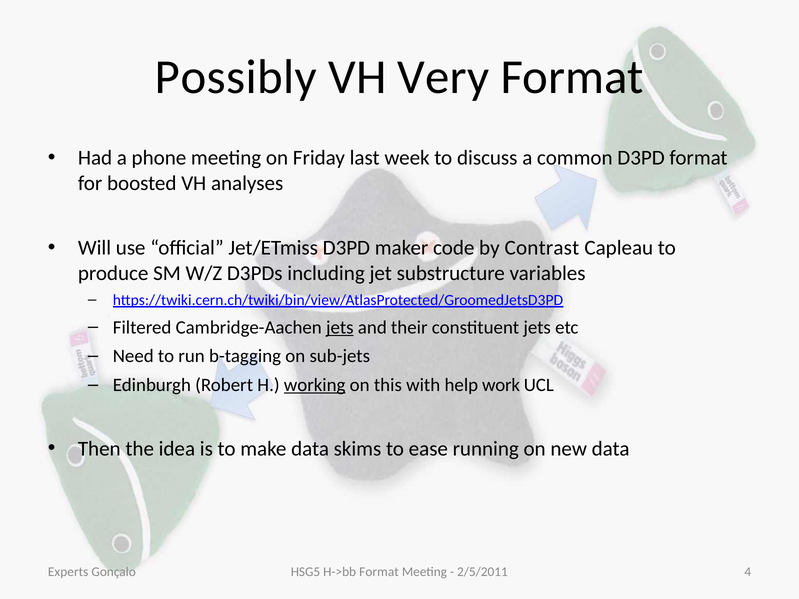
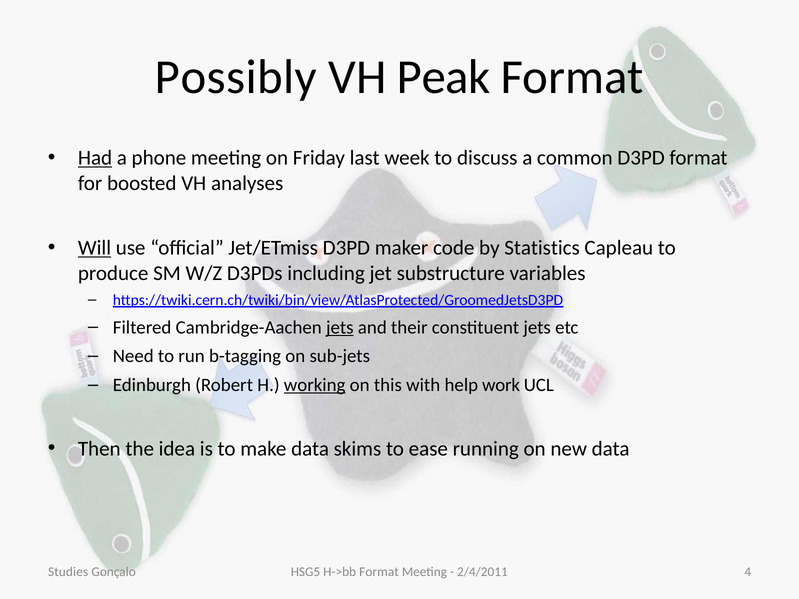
Very: Very -> Peak (444, 77)
Had underline: none -> present (95, 158)
Will underline: none -> present (95, 248)
Contrast: Contrast -> Statistics (542, 248)
2/5/2011: 2/5/2011 -> 2/4/2011 (482, 572)
Experts: Experts -> Studies (68, 572)
